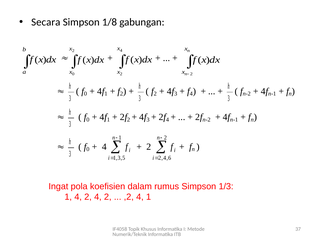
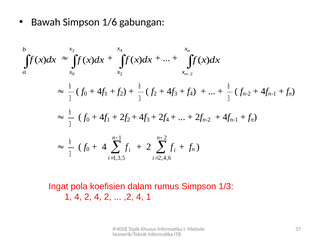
Secara: Secara -> Bawah (46, 22)
1/8: 1/8 -> 1/6 (110, 22)
